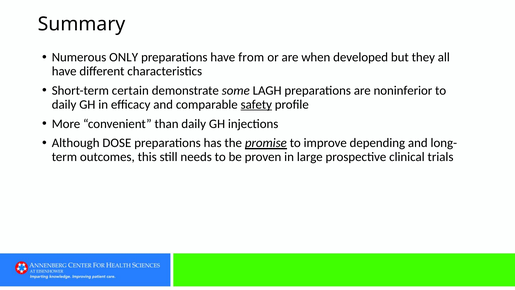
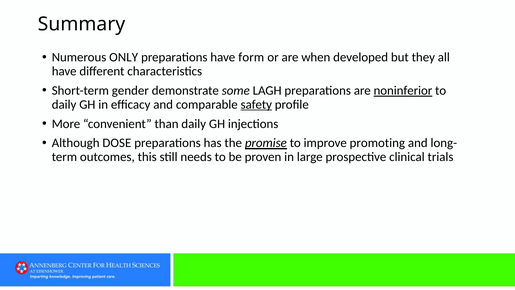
from: from -> form (251, 57)
certain: certain -> gender (130, 90)
noninferior underline: none -> present (403, 90)
depending: depending -> promoting (377, 143)
